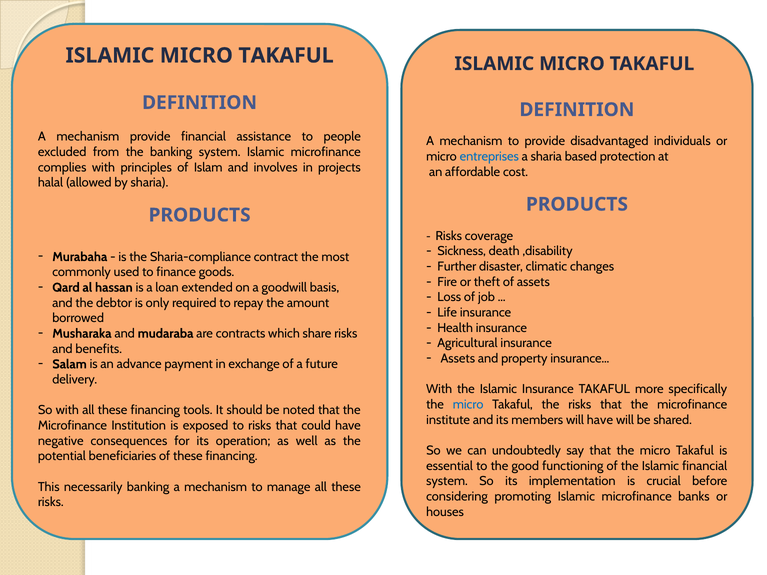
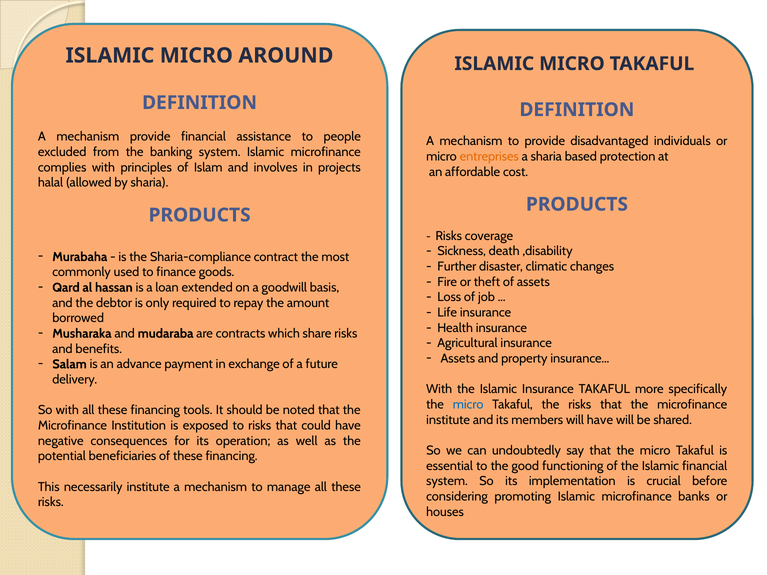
TAKAFUL: TAKAFUL -> AROUND (286, 56)
entreprises colour: blue -> orange (489, 157)
necessarily banking: banking -> institute (148, 487)
